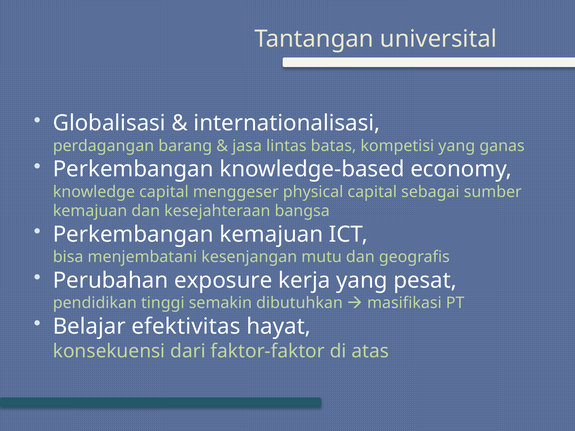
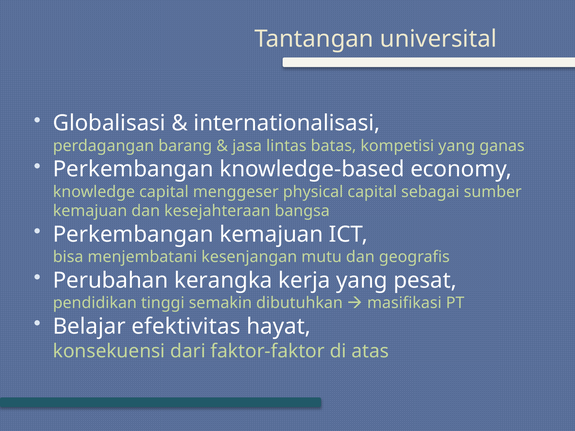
exposure: exposure -> kerangka (223, 281)
